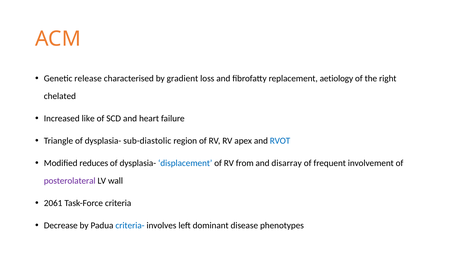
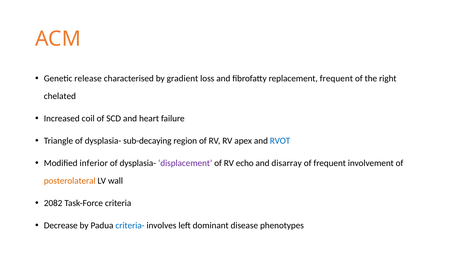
replacement aetiology: aetiology -> frequent (336, 78)
like: like -> coil (88, 118)
sub-diastolic: sub-diastolic -> sub-decaying (147, 141)
reduces: reduces -> inferior (94, 163)
displacement colour: blue -> purple (185, 163)
from: from -> echo (245, 163)
posterolateral colour: purple -> orange (70, 181)
2061: 2061 -> 2082 (53, 203)
